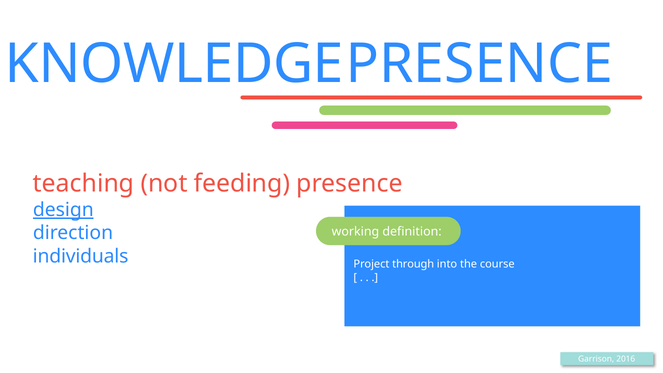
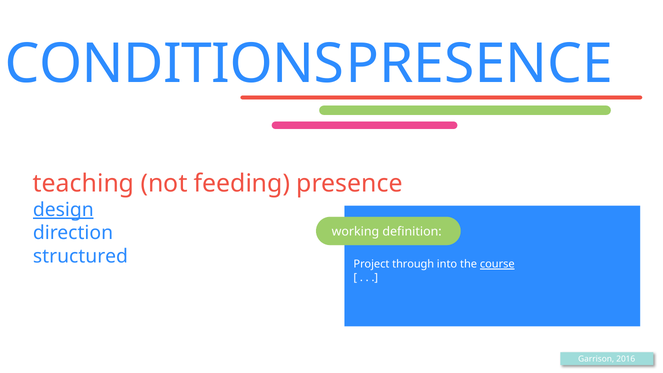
KNOWLEDGE: KNOWLEDGE -> CONDITIONS (174, 64)
individuals: individuals -> structured (80, 256)
course underline: none -> present (497, 264)
